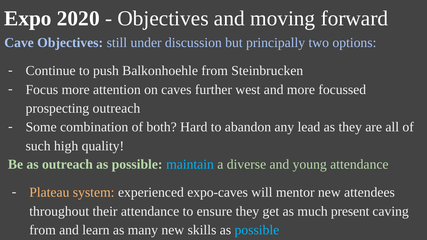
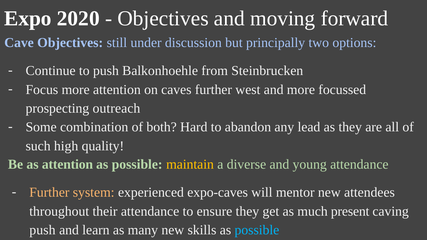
as outreach: outreach -> attention (67, 164)
maintain colour: light blue -> yellow (190, 164)
Plateau: Plateau -> Further (49, 193)
from: from -> push (42, 230)
